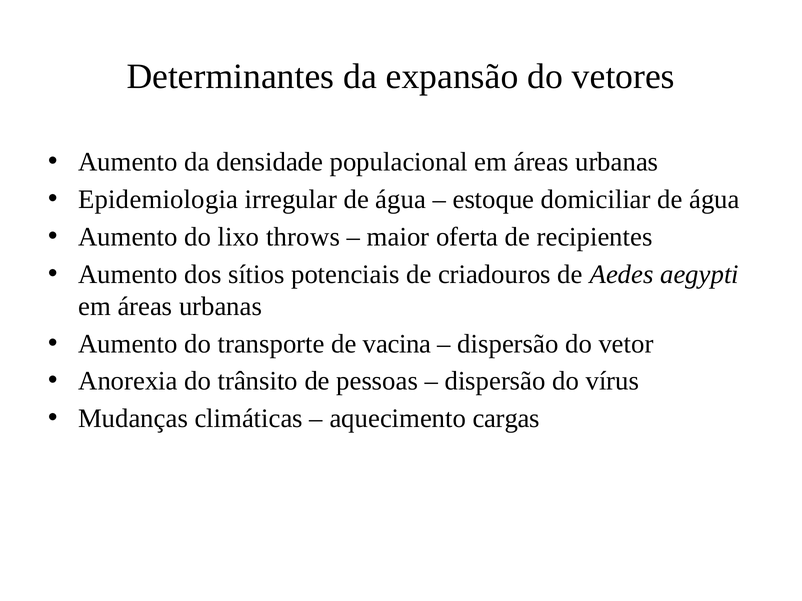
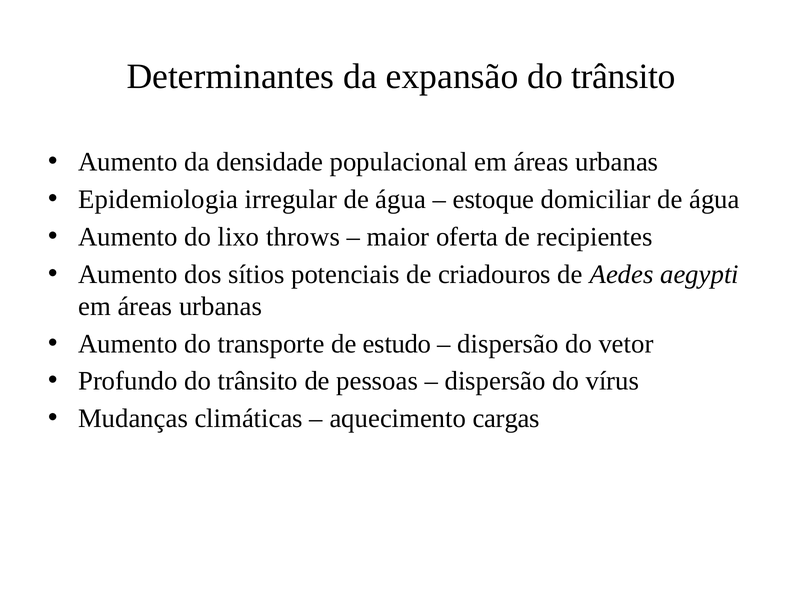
expansão do vetores: vetores -> trânsito (624, 77)
vacina: vacina -> estudo (397, 344)
Anorexia: Anorexia -> Profundo (128, 381)
